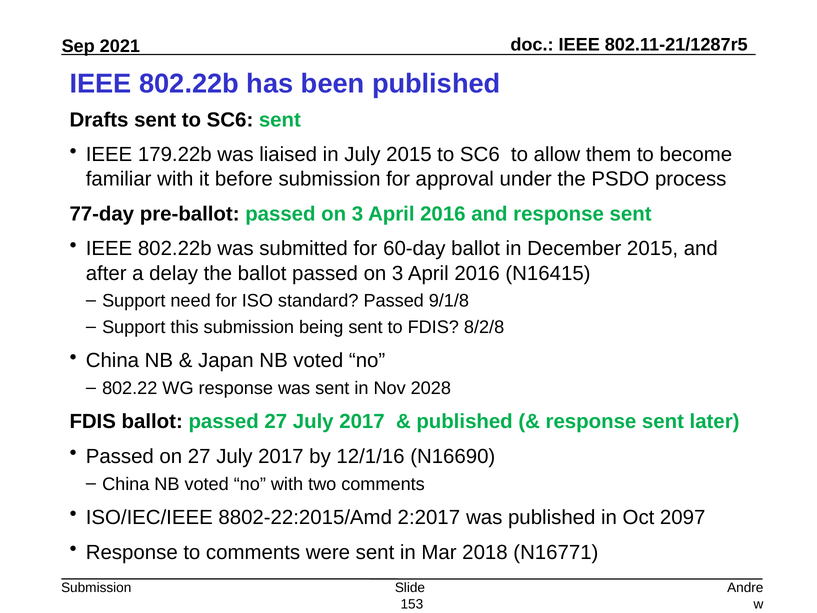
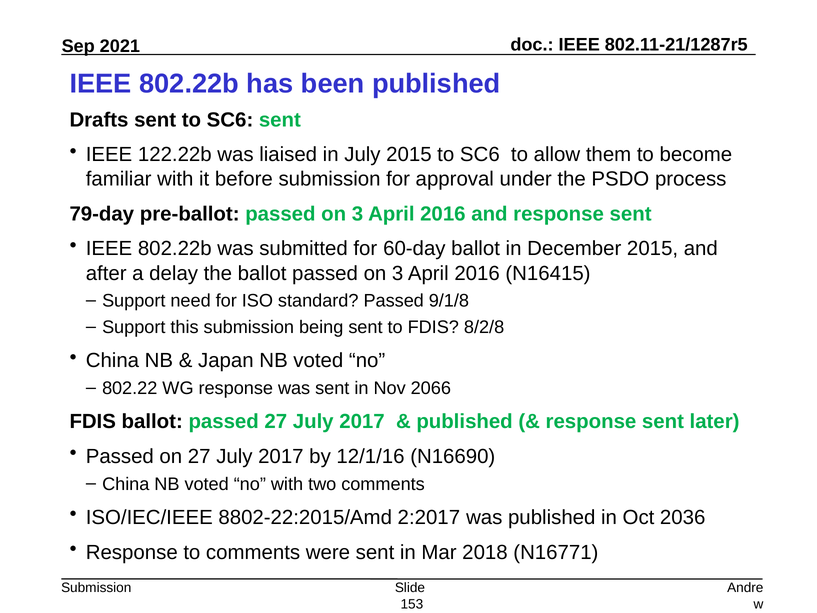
179.22b: 179.22b -> 122.22b (175, 155)
77-day: 77-day -> 79-day (102, 214)
2028: 2028 -> 2066 (431, 388)
2097: 2097 -> 2036 (683, 517)
